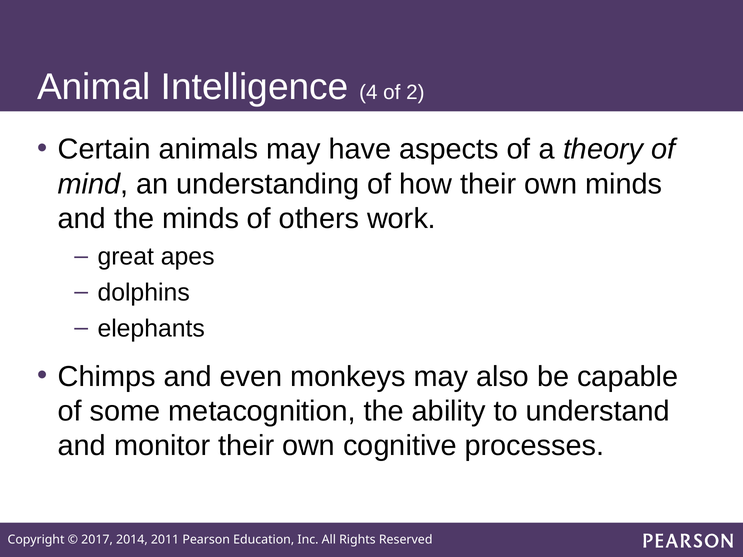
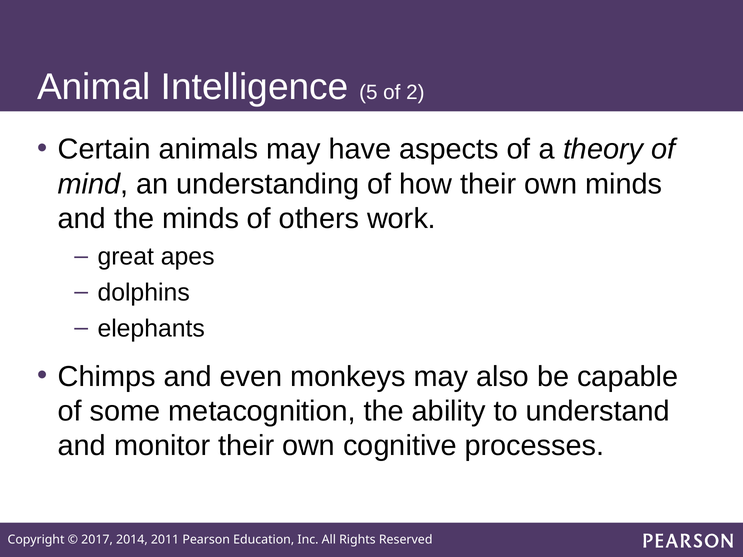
4: 4 -> 5 (368, 92)
